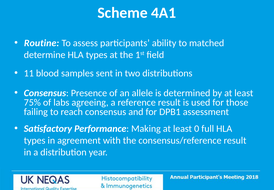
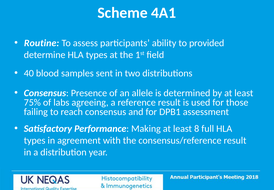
matched: matched -> provided (207, 43)
11: 11 -> 40 (29, 73)
0: 0 -> 8 (197, 128)
